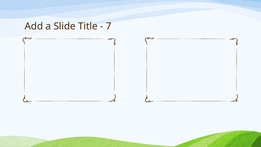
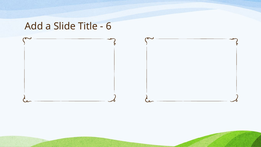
7: 7 -> 6 (109, 26)
